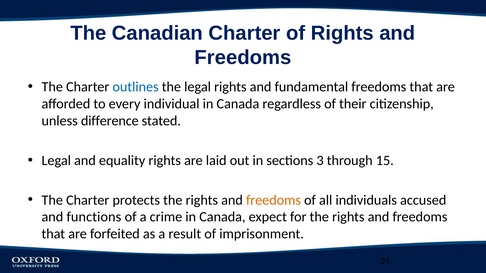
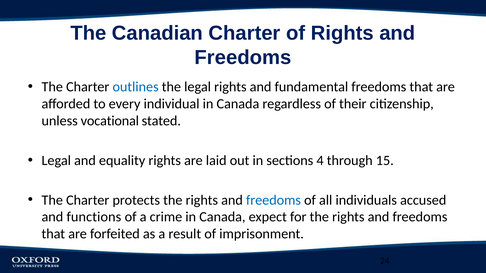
difference: difference -> vocational (110, 121)
3: 3 -> 4 (320, 161)
freedoms colour: orange -> blue (273, 200)
